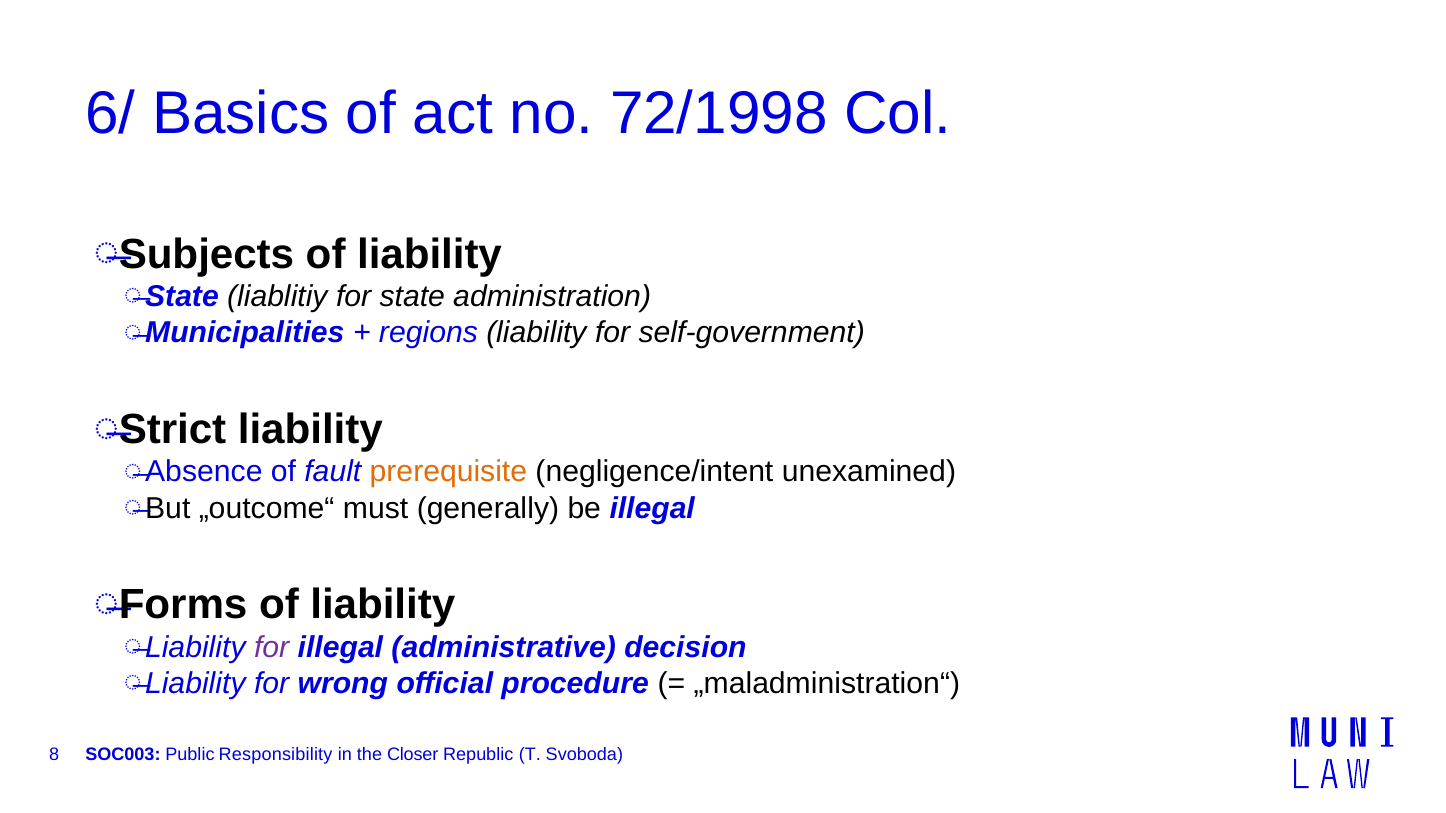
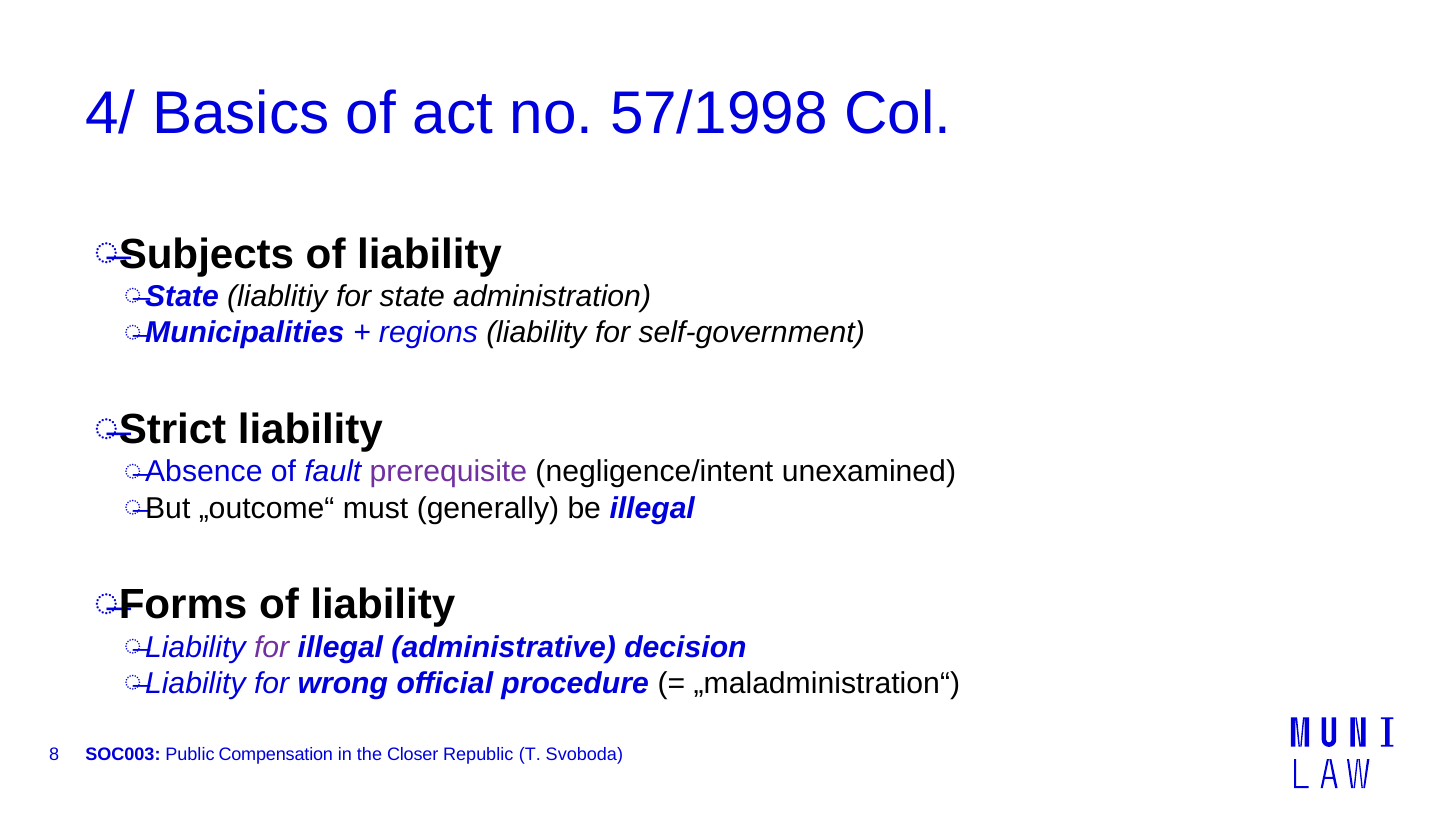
6/: 6/ -> 4/ (110, 114)
72/1998: 72/1998 -> 57/1998 (719, 114)
prerequisite colour: orange -> purple (448, 472)
Responsibility: Responsibility -> Compensation (276, 755)
